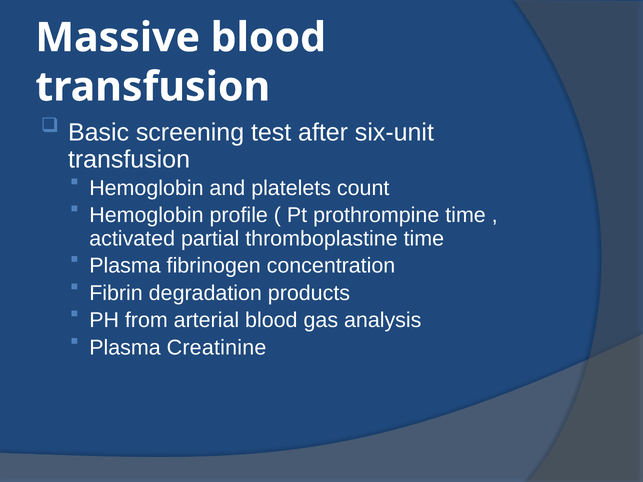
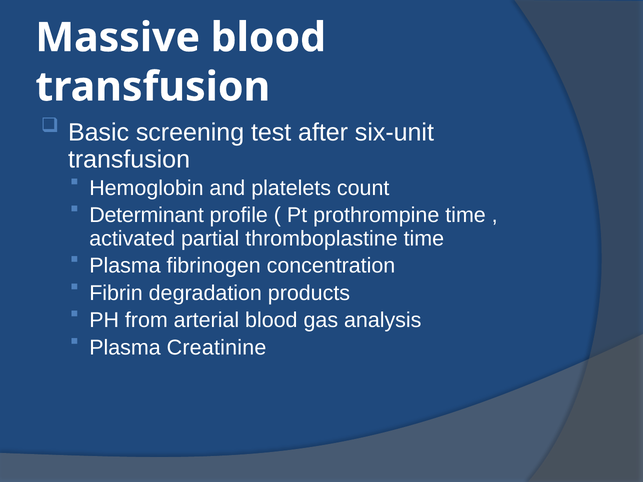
Hemoglobin: Hemoglobin -> Determinant (147, 216)
